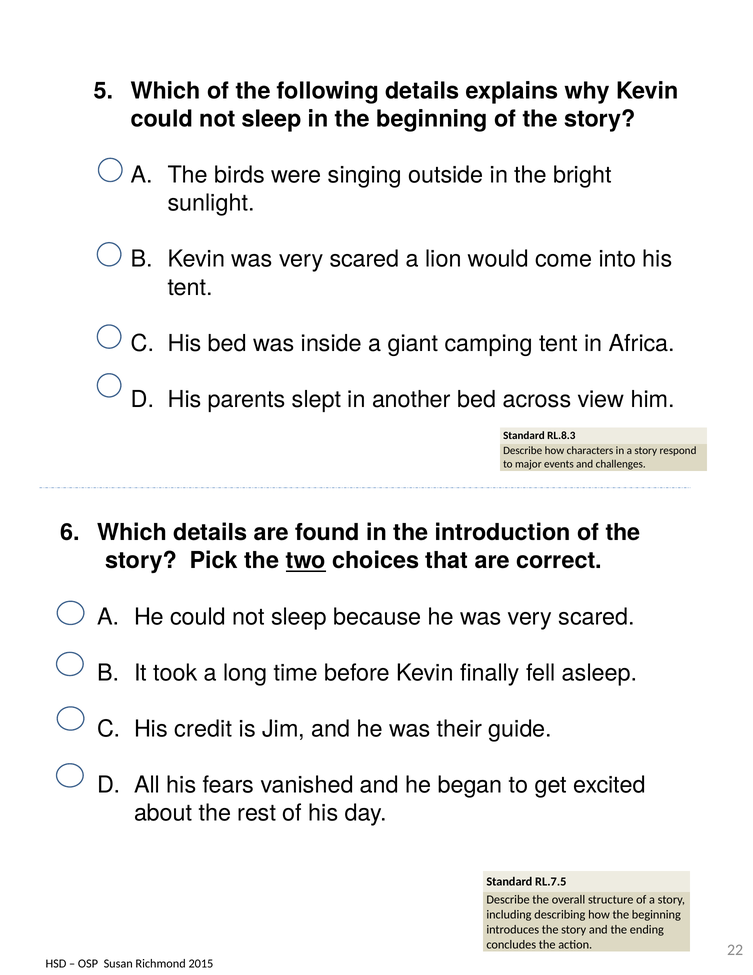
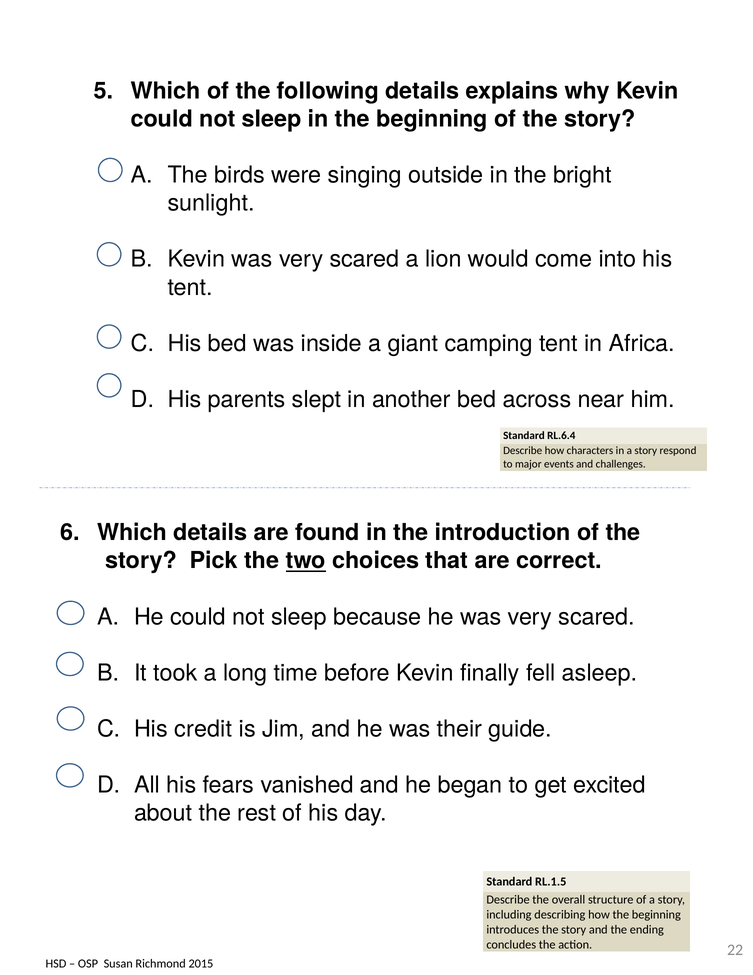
view: view -> near (601, 399)
RL.8.3: RL.8.3 -> RL.6.4 (561, 436)
RL.7.5: RL.7.5 -> RL.1.5 (551, 881)
